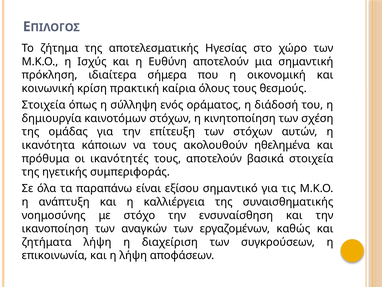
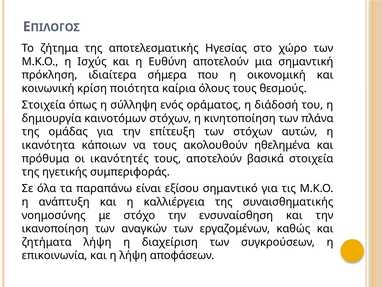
πρακτική: πρακτική -> ποιότητα (134, 88)
σχέση: σχέση -> πλάνα (317, 118)
